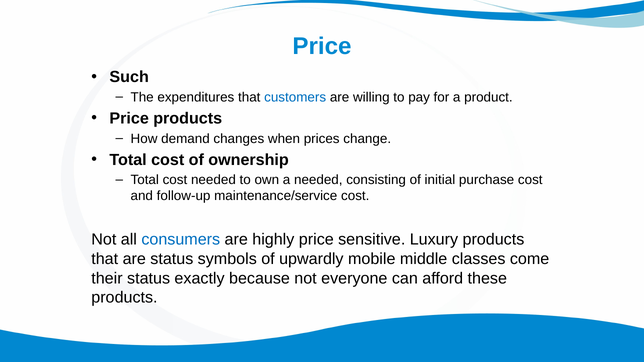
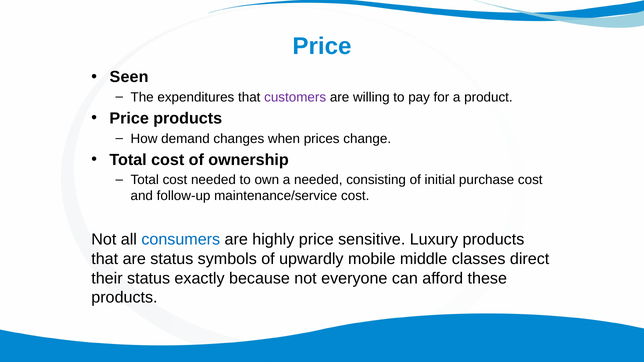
Such: Such -> Seen (129, 77)
customers colour: blue -> purple (295, 97)
come: come -> direct (530, 259)
